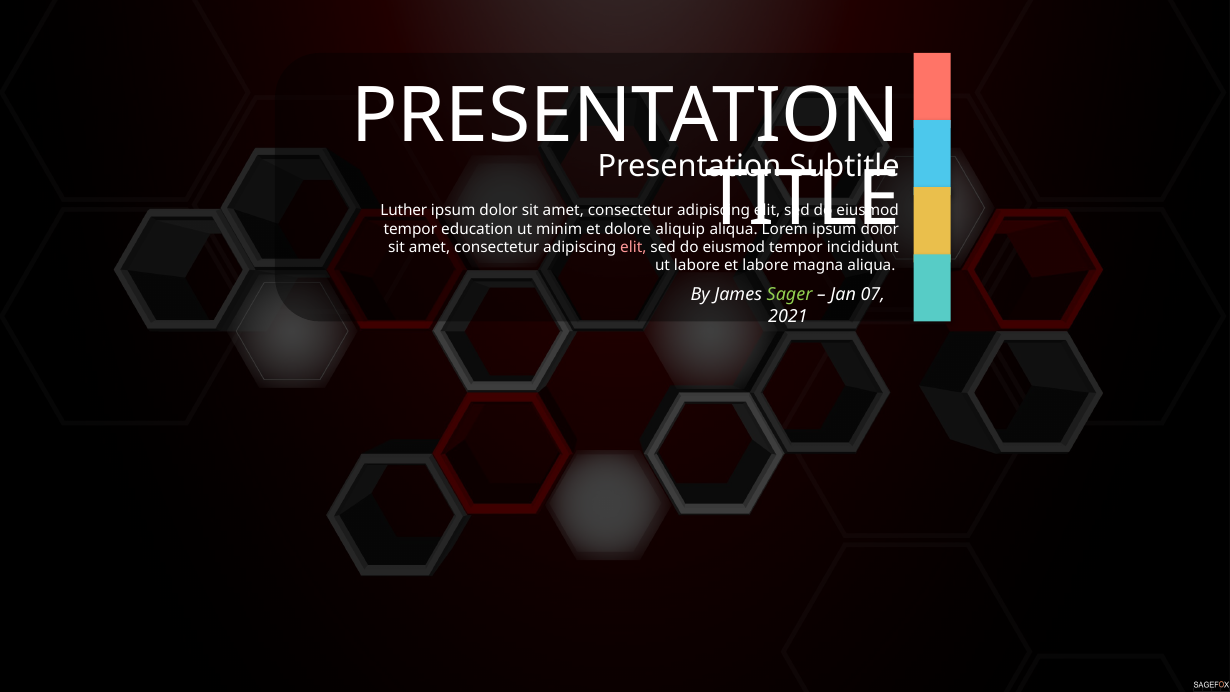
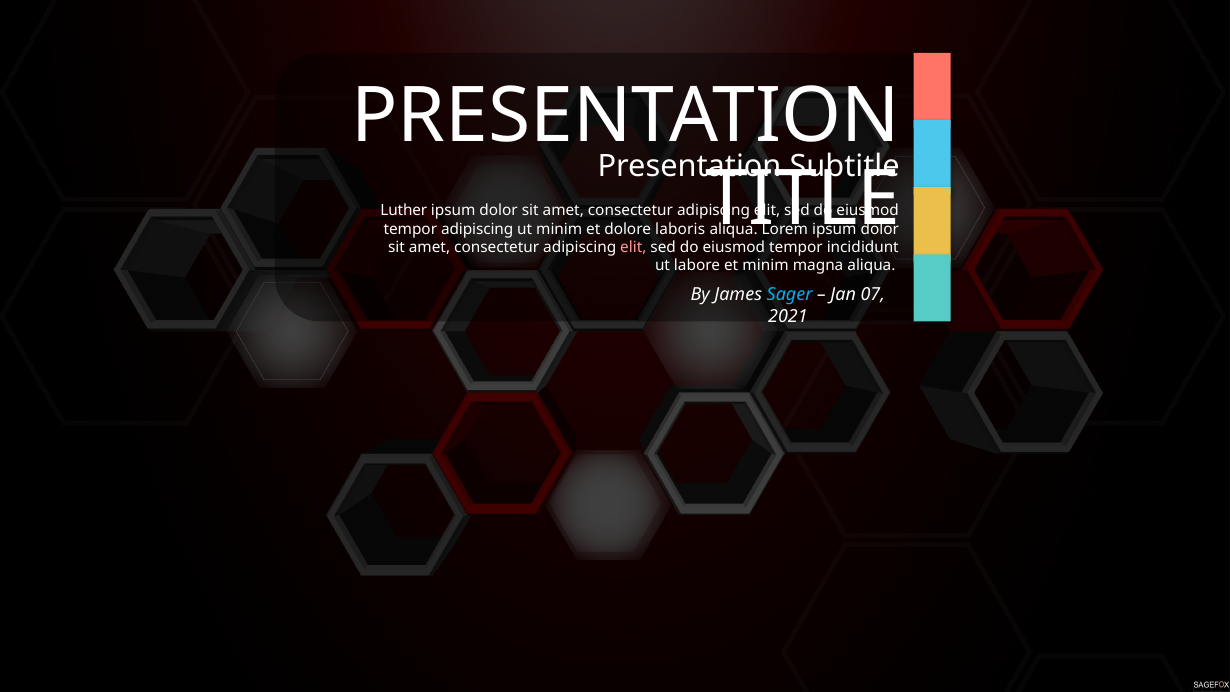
tempor education: education -> adipiscing (477, 229)
aliquip: aliquip -> laboris (680, 229)
et labore: labore -> minim (766, 266)
Sager colour: light green -> light blue (790, 295)
